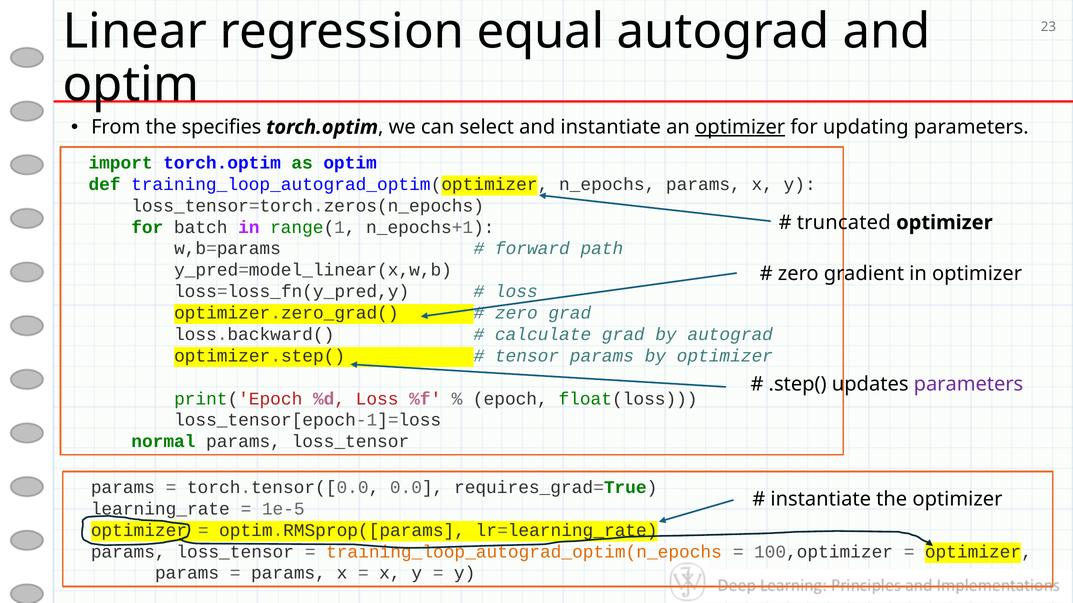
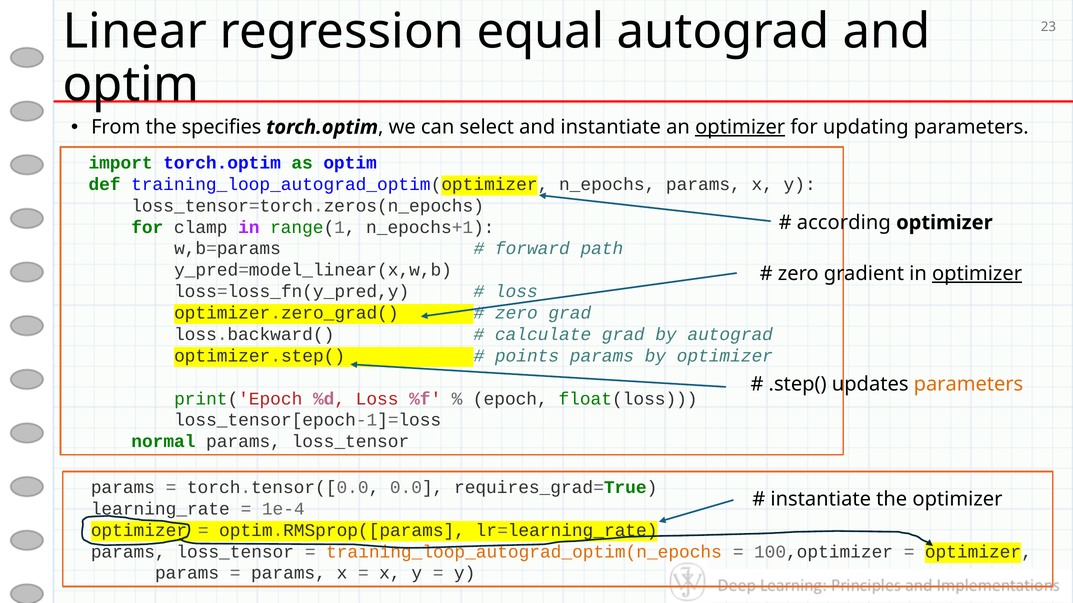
truncated: truncated -> according (844, 223)
batch: batch -> clamp (201, 227)
optimizer underline: none -> present (977, 274)
tensor: tensor -> points (527, 356)
parameters colour: purple -> orange (968, 385)
1e-5: 1e-5 -> 1e-4 (283, 509)
